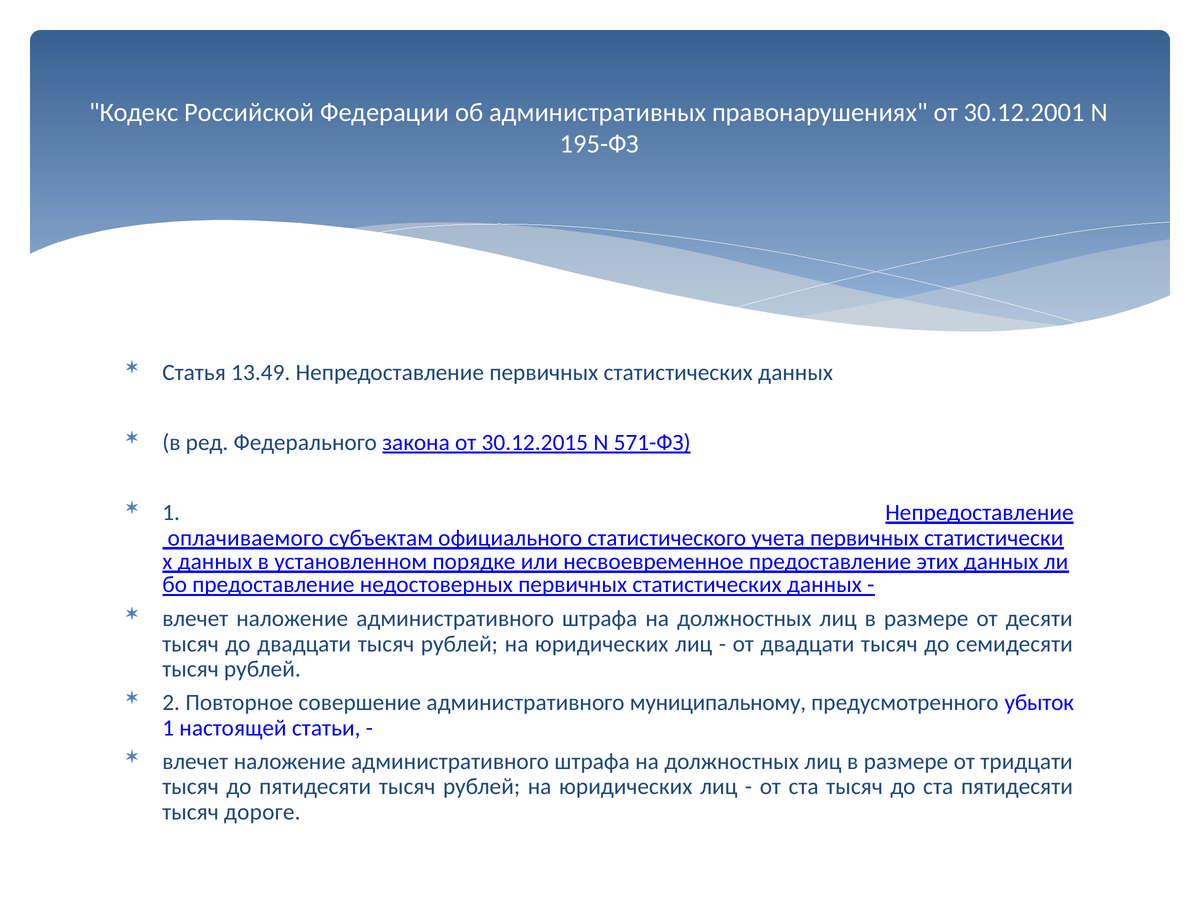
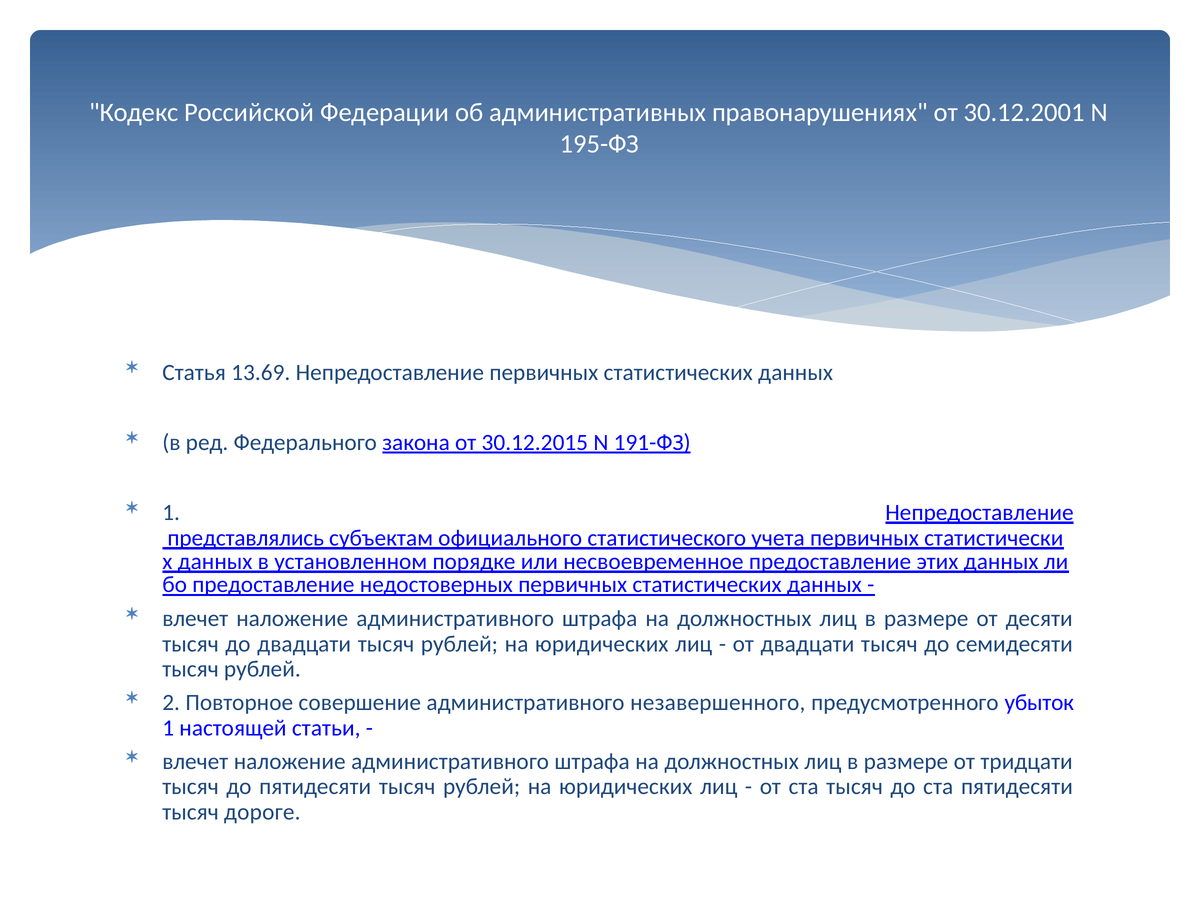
13.49: 13.49 -> 13.69 (261, 372)
571-ФЗ: 571-ФЗ -> 191-ФЗ (652, 442)
оплачиваемого: оплачиваемого -> представлялись (246, 538)
муниципальному: муниципальному -> незавершенного (718, 703)
